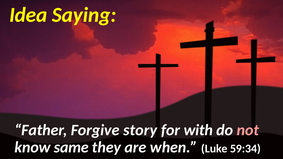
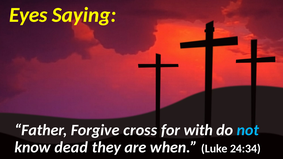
Idea: Idea -> Eyes (28, 15)
story: story -> cross (140, 130)
not colour: pink -> light blue (248, 130)
same: same -> dead (71, 147)
59:34: 59:34 -> 24:34 (245, 149)
